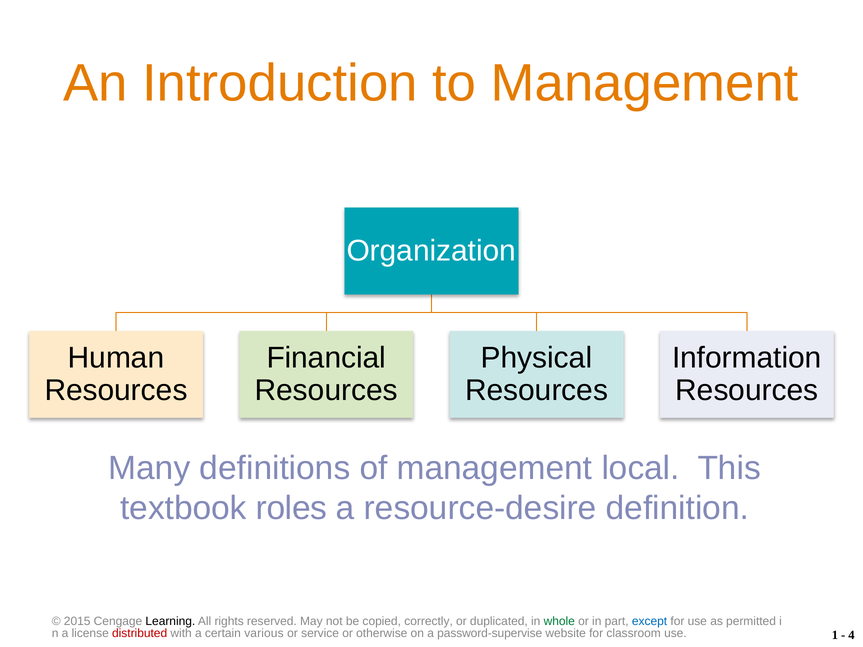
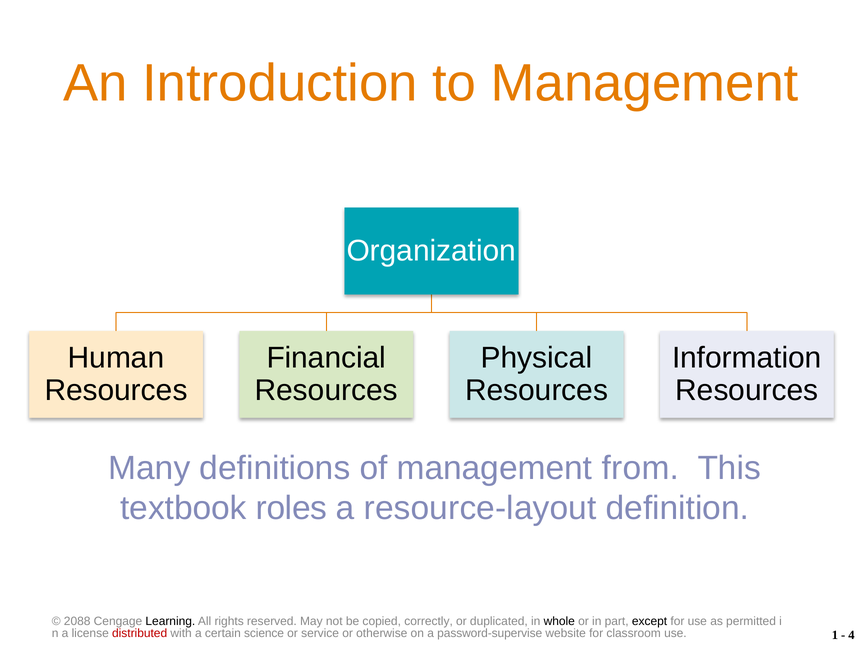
local: local -> from (640, 468)
resource-desire: resource-desire -> resource-layout (480, 508)
2015: 2015 -> 2088 (77, 621)
whole colour: green -> black (559, 621)
except colour: blue -> black (650, 621)
various: various -> science (264, 633)
